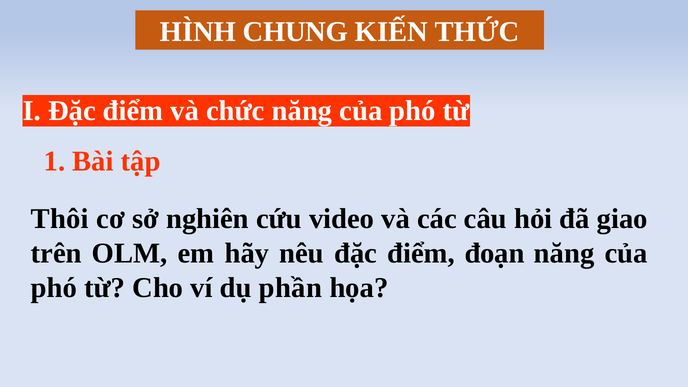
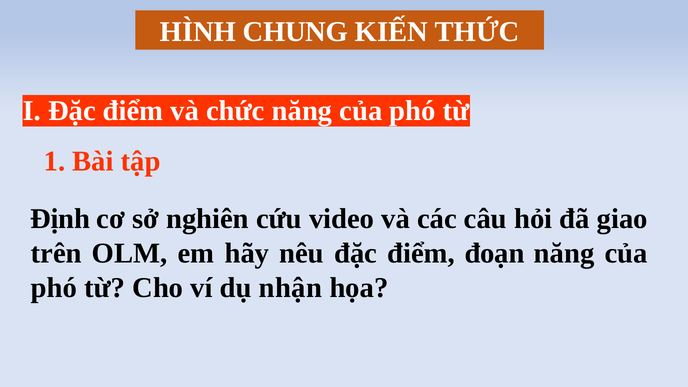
Thôi: Thôi -> Định (60, 219)
phần: phần -> nhận (290, 288)
